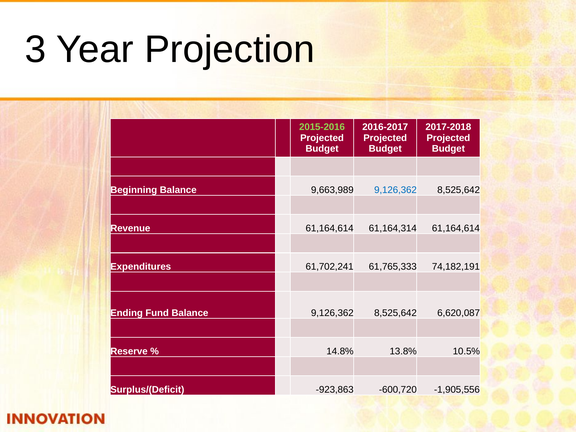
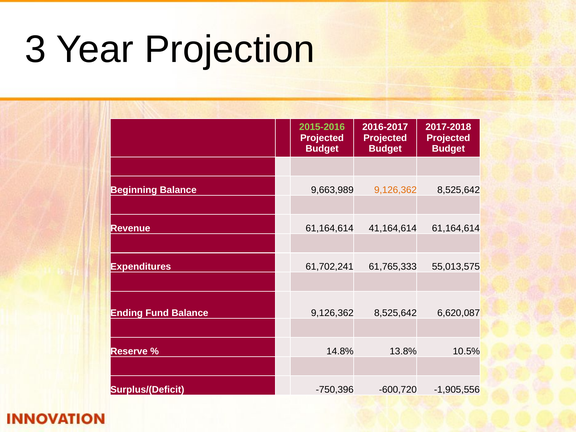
9,126,362 colour: blue -> orange (395, 190)
61,164,314: 61,164,314 -> 41,164,614 (393, 228)
74,182,191: 74,182,191 -> 55,013,575 (456, 267)
-923,863: -923,863 -> -750,396 (335, 390)
